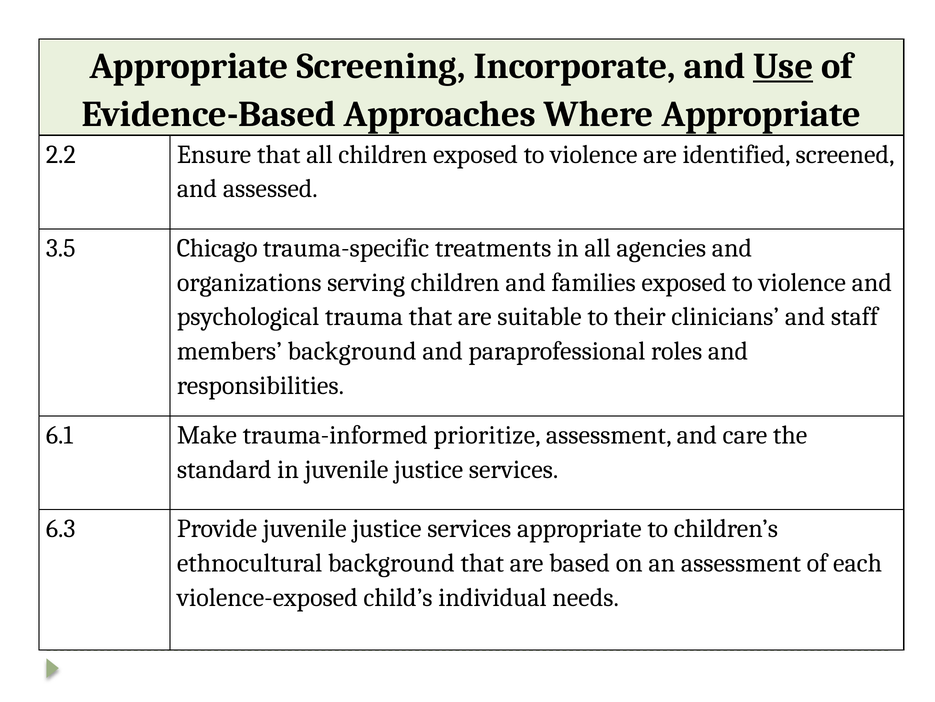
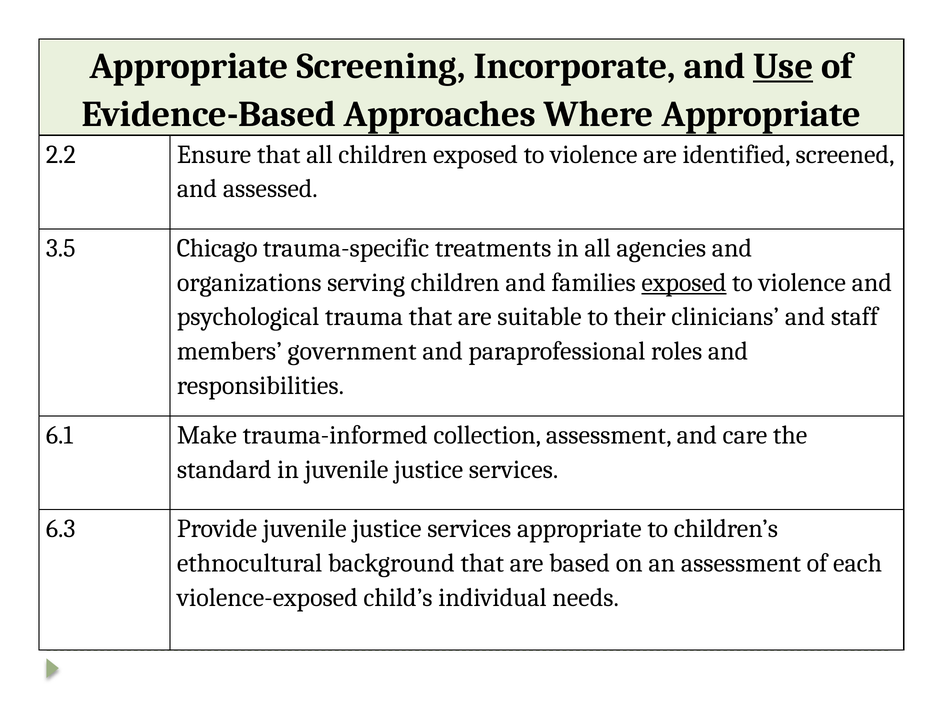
exposed underline: none -> present (684, 282)
members background: background -> government (352, 351)
prioritize: prioritize -> collection (487, 435)
